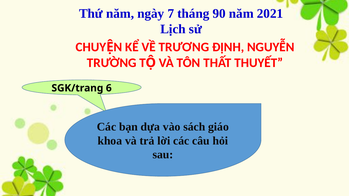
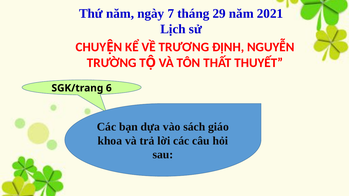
90: 90 -> 29 (219, 13)
